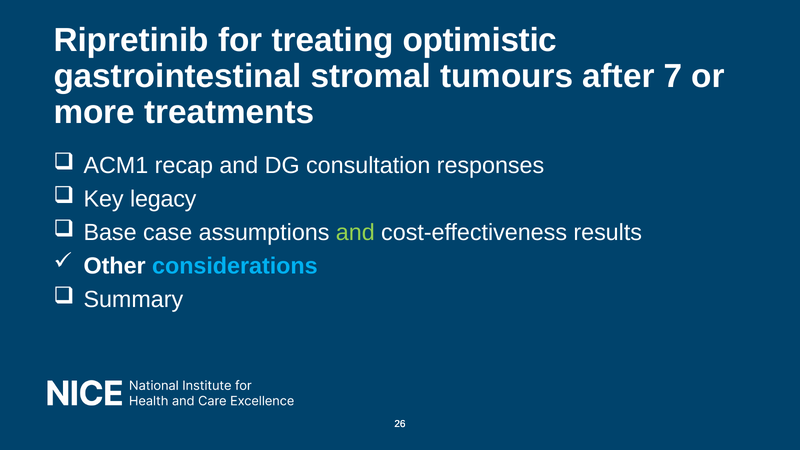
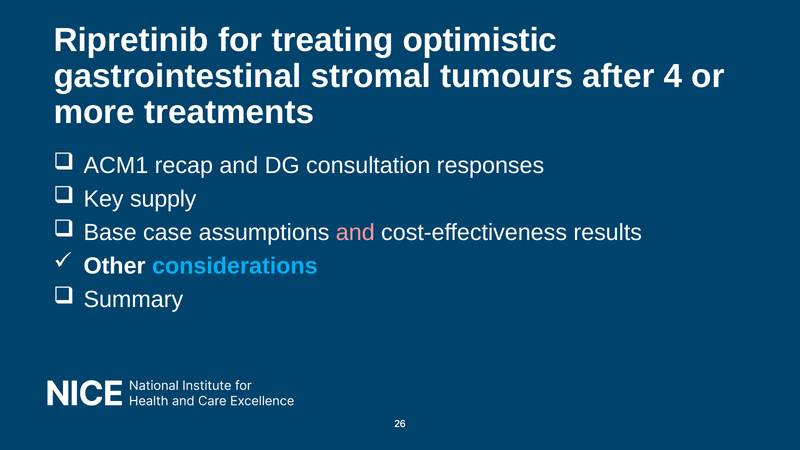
7: 7 -> 4 (673, 76)
legacy: legacy -> supply (163, 199)
and colour: light green -> pink (355, 232)
